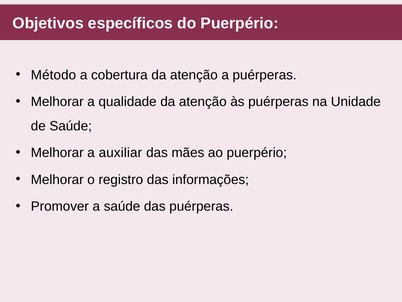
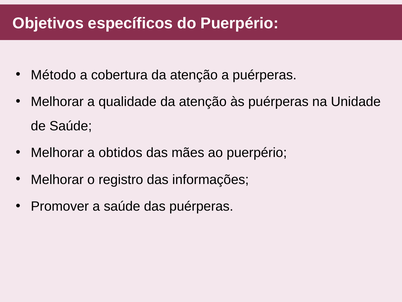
auxiliar: auxiliar -> obtidos (120, 153)
